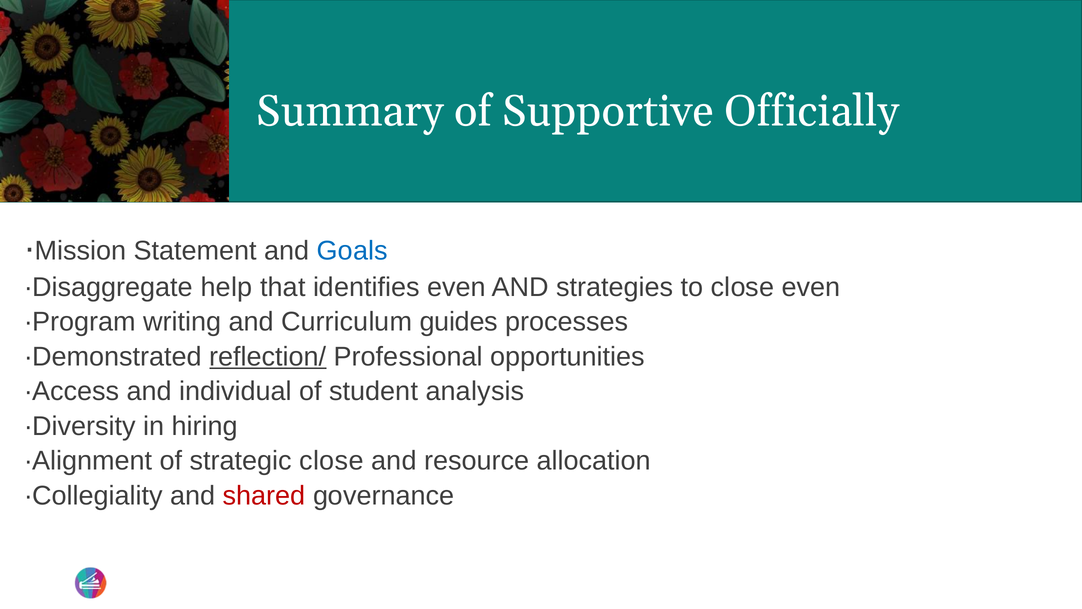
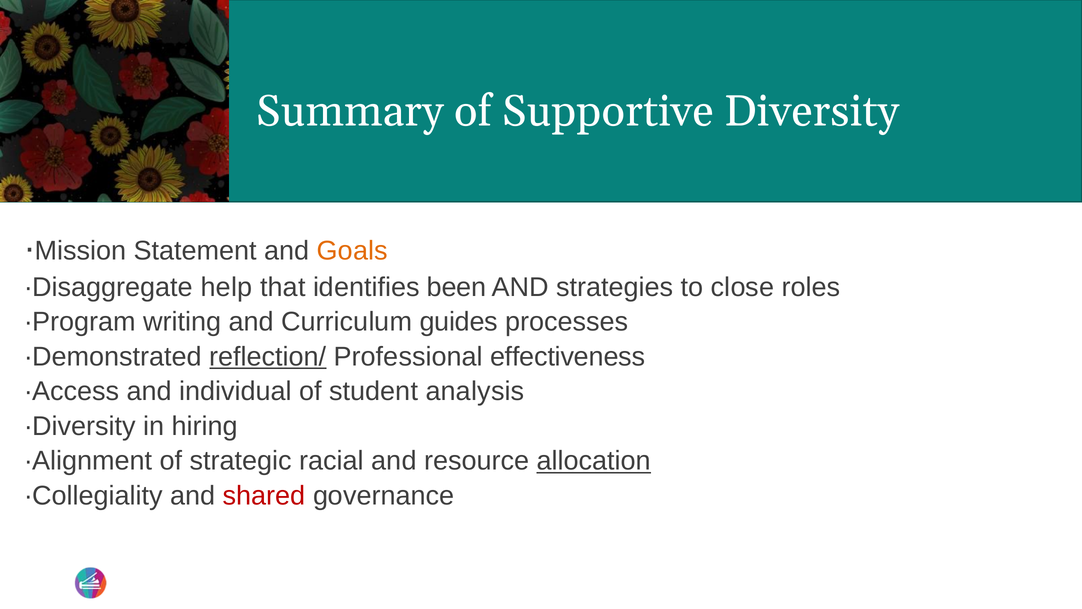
Officially: Officially -> Diversity (812, 111)
Goals colour: blue -> orange (352, 251)
identifies even: even -> been (457, 287)
close even: even -> roles (811, 287)
opportunities: opportunities -> effectiveness (568, 357)
strategic close: close -> racial (332, 461)
allocation underline: none -> present (594, 461)
